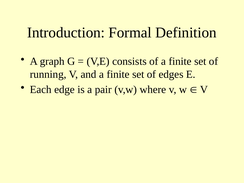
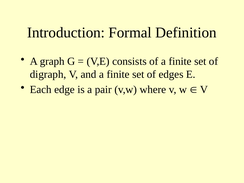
running: running -> digraph (48, 74)
